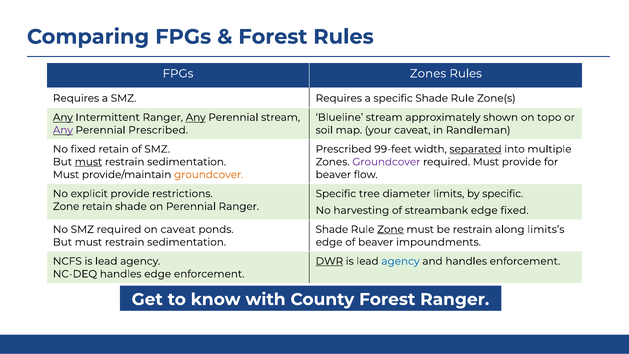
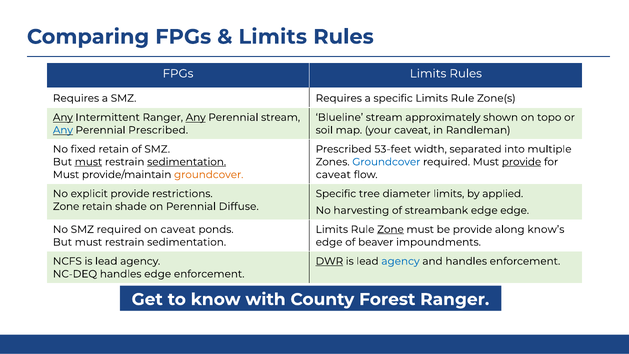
Forest: Forest -> Limits (273, 37)
FPGs Zones: Zones -> Limits (428, 74)
specific Shade: Shade -> Limits (432, 98)
Any colour: purple -> blue (63, 130)
99-feet: 99-feet -> 53-feet (393, 149)
separated underline: present -> none (476, 149)
sedimentation underline: none -> present (187, 162)
Groundcover colour: purple -> blue (386, 162)
provide underline: none -> present (522, 162)
beaver: beaver -> caveat (333, 175)
by specific: specific -> applied (503, 194)
Perennial Ranger: Ranger -> Diffuse (239, 206)
edge fixed: fixed -> edge (515, 210)
Shade: Shade -> Limits (332, 229)
be restrain: restrain -> provide (473, 229)
limits’s: limits’s -> know’s (546, 229)
